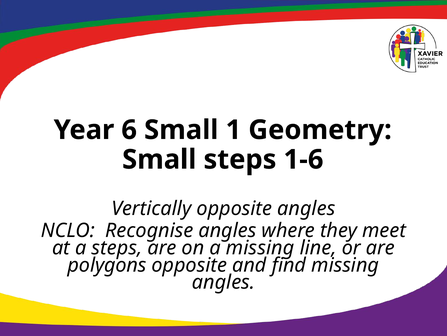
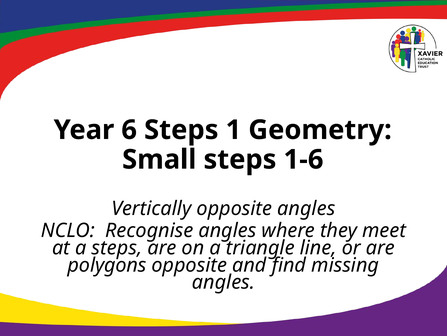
6 Small: Small -> Steps (181, 130)
a missing: missing -> triangle (260, 247)
